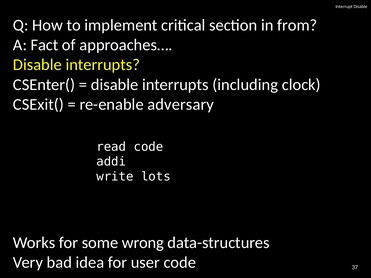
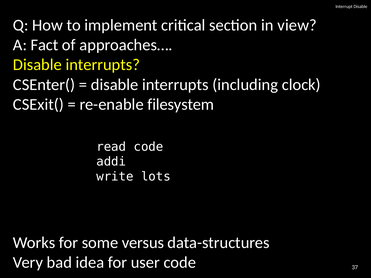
from: from -> view (297, 25)
adversary: adversary -> filesystem (181, 104)
wrong: wrong -> versus (143, 243)
